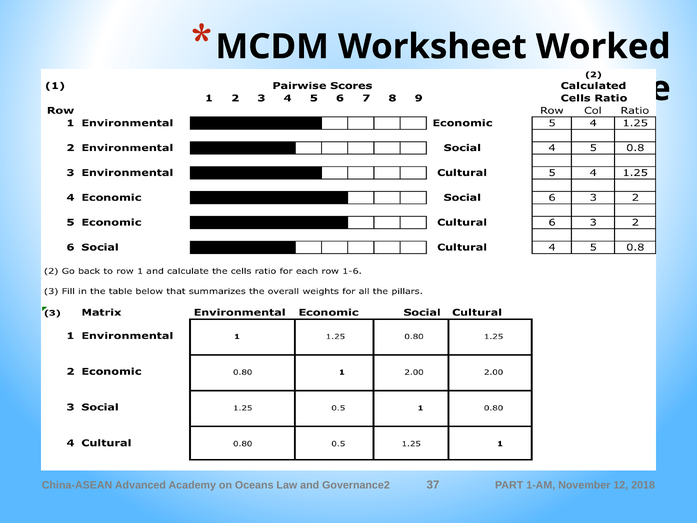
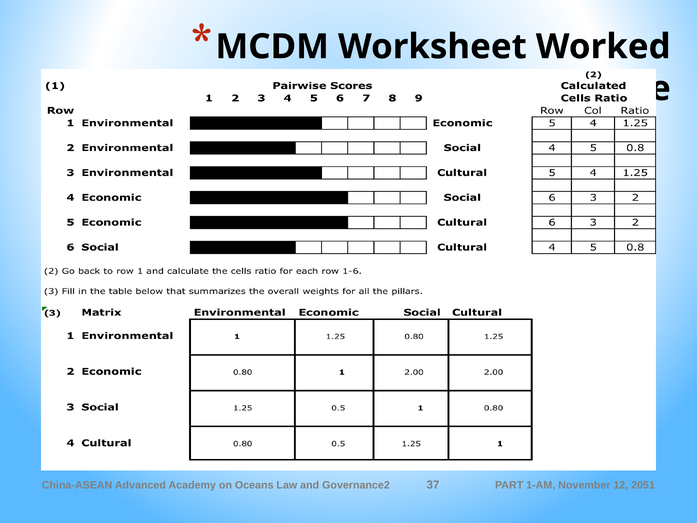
2018: 2018 -> 2051 (643, 485)
